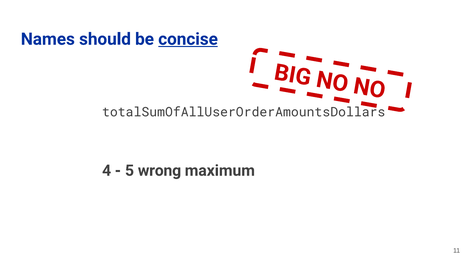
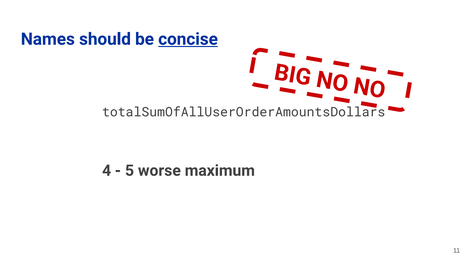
wrong: wrong -> worse (159, 171)
